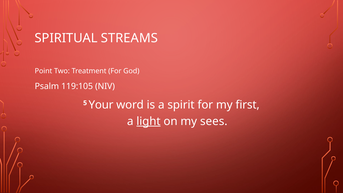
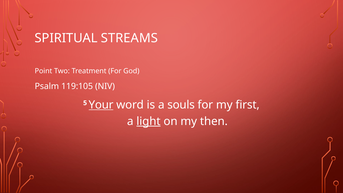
Your underline: none -> present (101, 105)
spirit: spirit -> souls (181, 105)
sees: sees -> then (214, 121)
